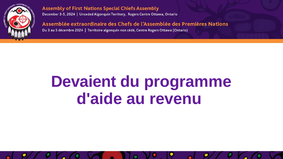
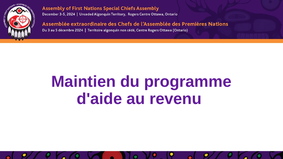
Devaient: Devaient -> Maintien (84, 82)
